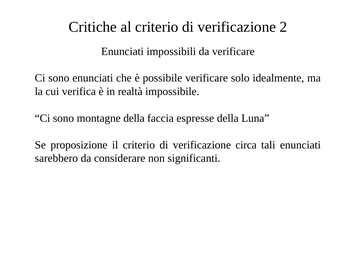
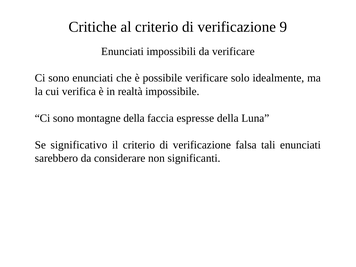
2: 2 -> 9 (283, 27)
proposizione: proposizione -> significativo (79, 145)
circa: circa -> falsa (246, 145)
